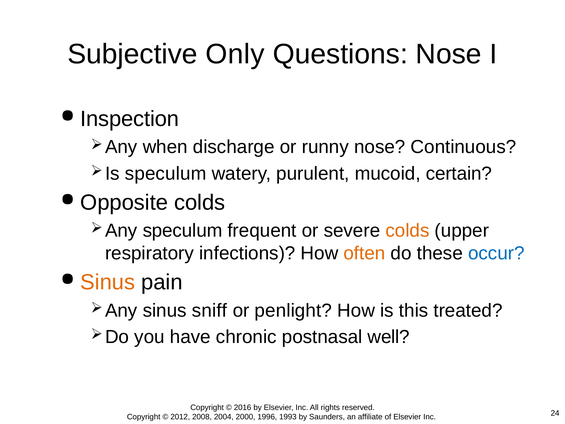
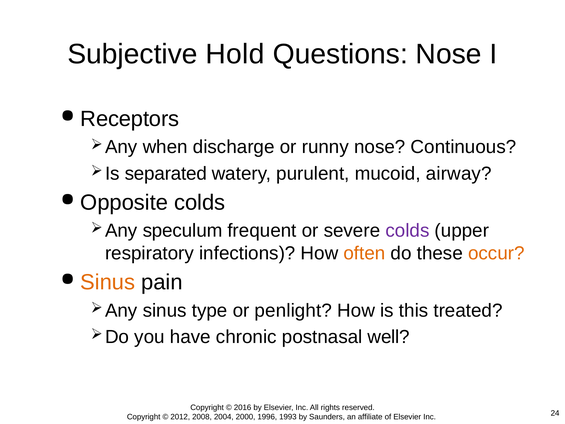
Only: Only -> Hold (235, 54)
Inspection: Inspection -> Receptors (130, 119)
speculum: speculum -> separated (166, 173)
certain: certain -> airway (459, 173)
colds colour: orange -> purple (407, 231)
occur colour: blue -> orange (496, 253)
sniff: sniff -> type (210, 310)
